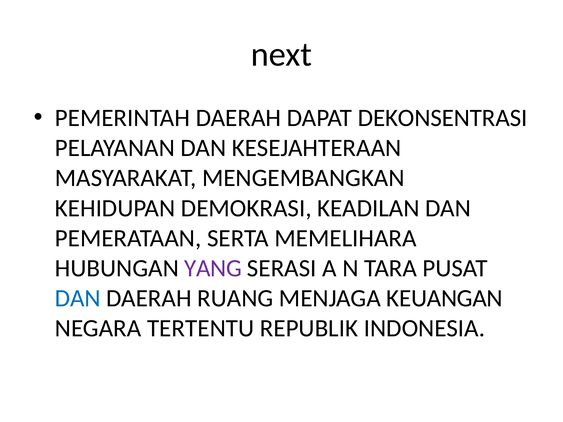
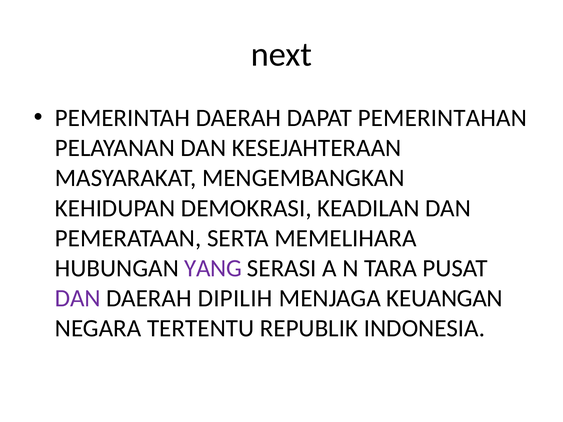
DEKONSENTRASI: DEKONSENTRASI -> PEMERINTAHAN (442, 118)
DAN colour: blue -> purple (78, 298)
RUANG: RUANG -> DIPILIH (235, 298)
